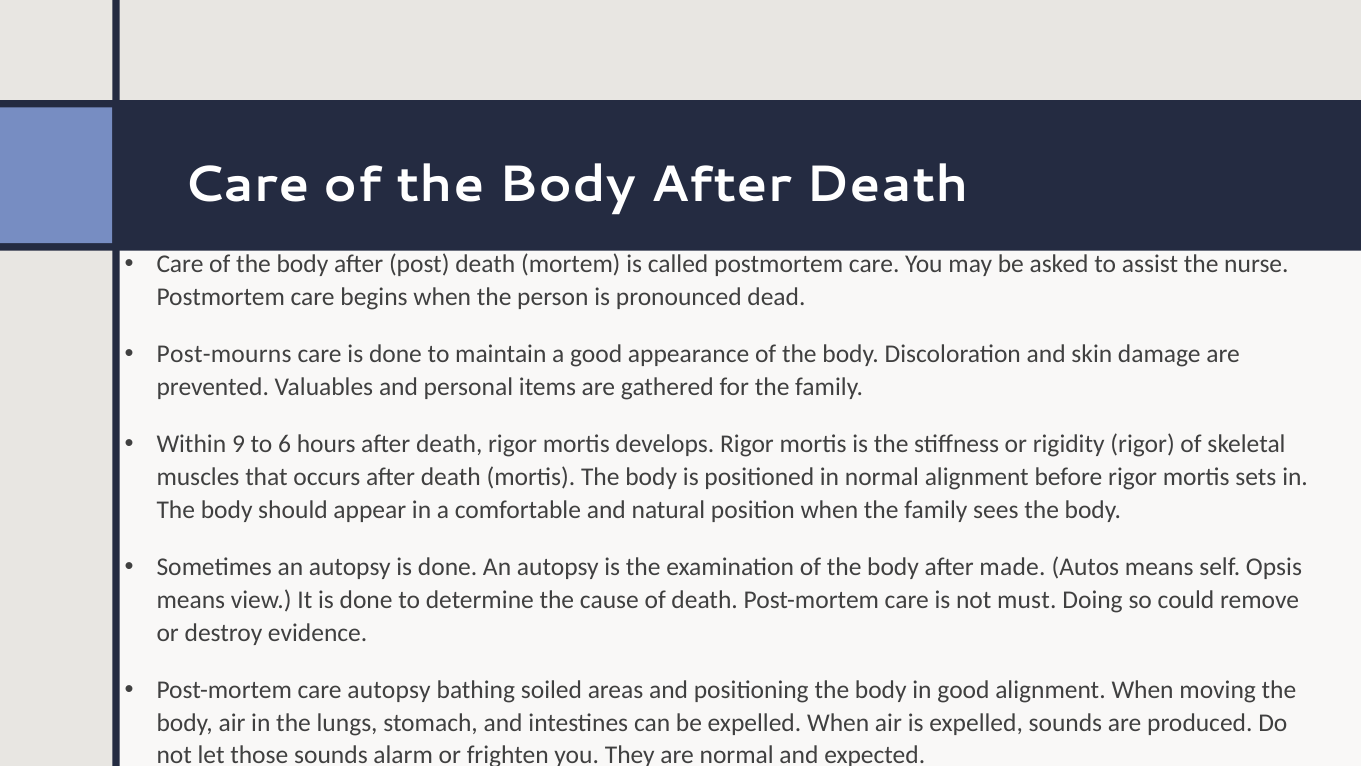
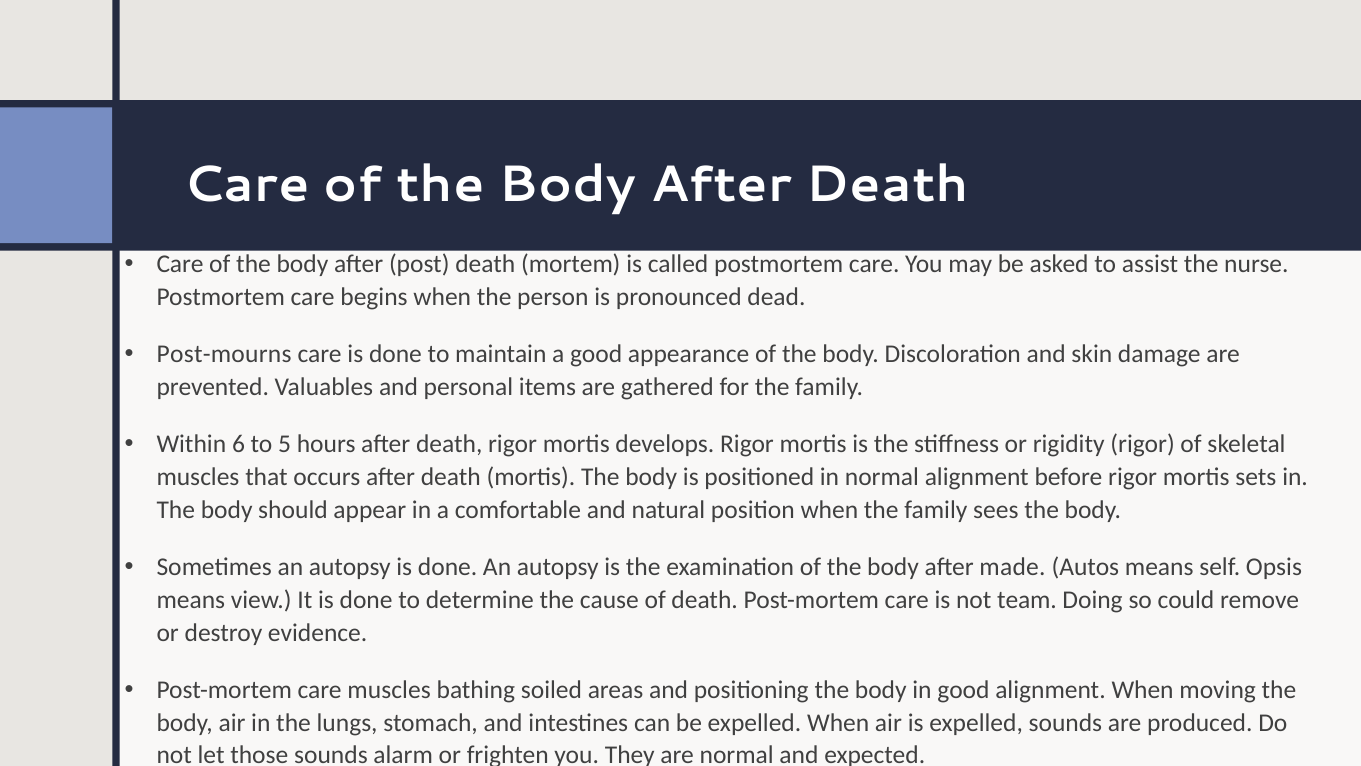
9: 9 -> 6 (239, 444)
6: 6 -> 5 (285, 444)
must: must -> team (1027, 600)
care autopsy: autopsy -> muscles (389, 690)
